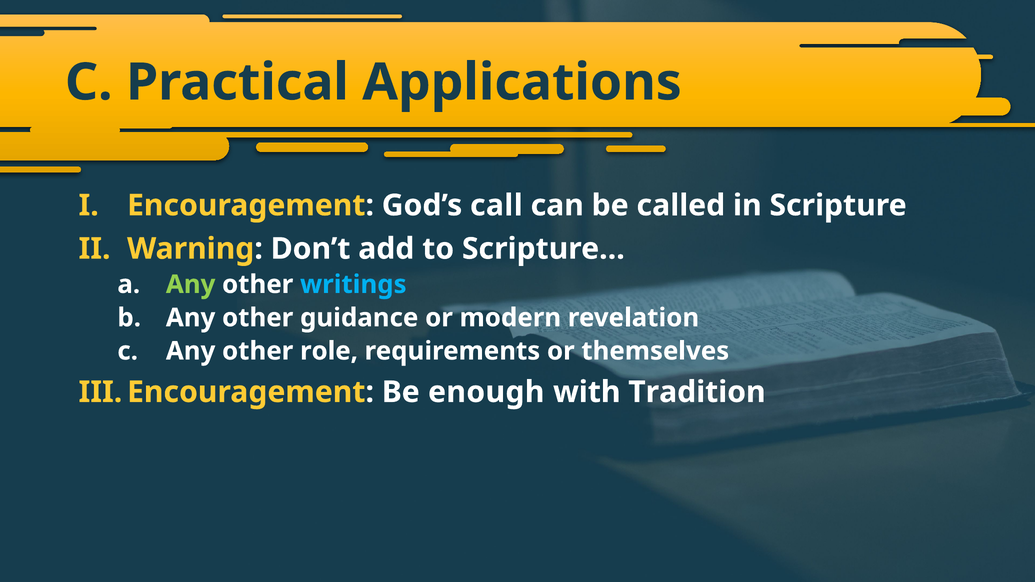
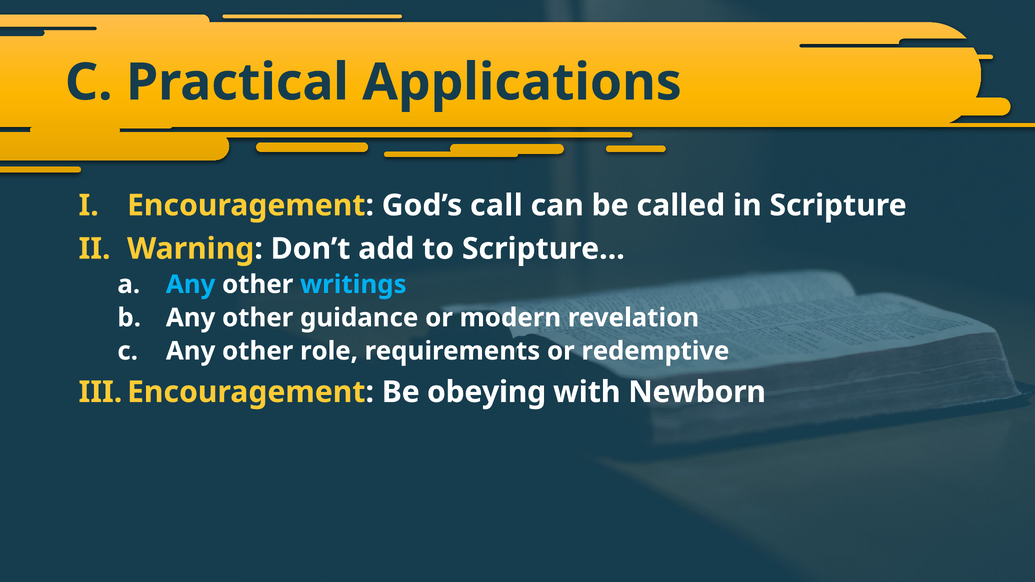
Any colour: light green -> light blue (191, 285)
themselves: themselves -> redemptive (655, 351)
enough: enough -> obeying (487, 392)
Tradition: Tradition -> Newborn (697, 392)
